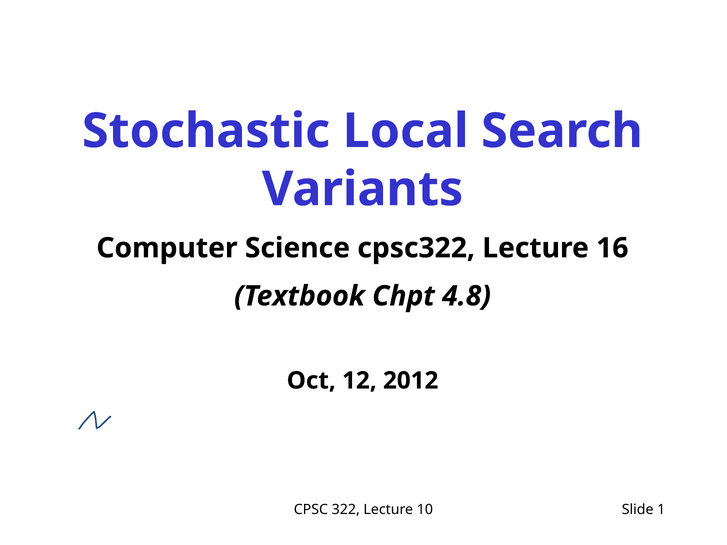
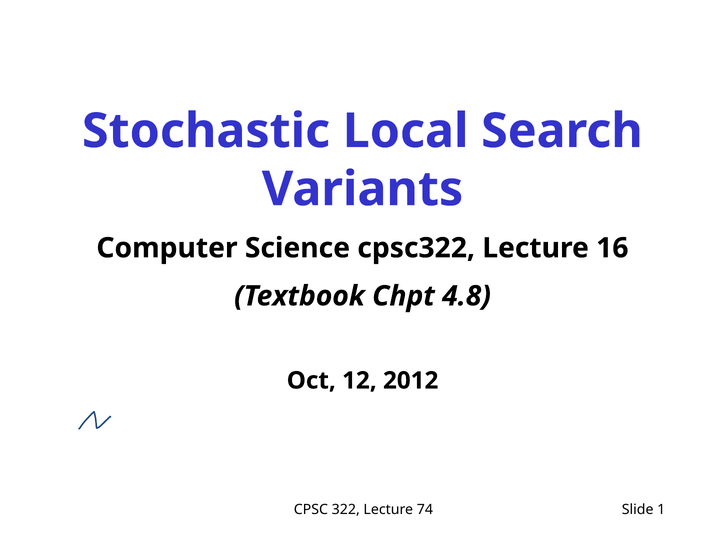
10: 10 -> 74 (425, 510)
